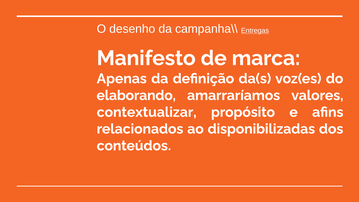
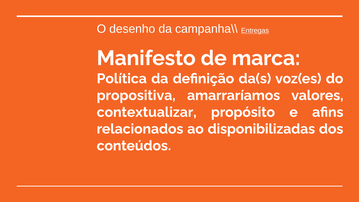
Apenas: Apenas -> Política (122, 79)
elaborando: elaborando -> propositiva (136, 95)
